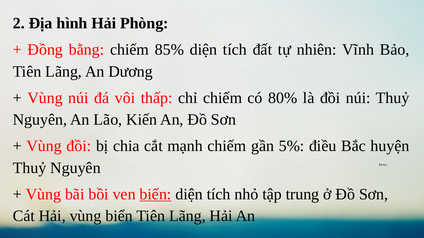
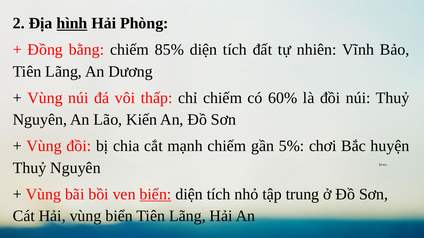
hình underline: none -> present (72, 23)
80%: 80% -> 60% (283, 98)
điều: điều -> chơi (323, 146)
